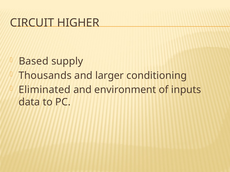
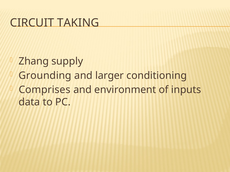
HIGHER: HIGHER -> TAKING (78, 23)
Based: Based -> Zhang (34, 61)
Thousands: Thousands -> Grounding (45, 76)
Eliminated: Eliminated -> Comprises (45, 90)
